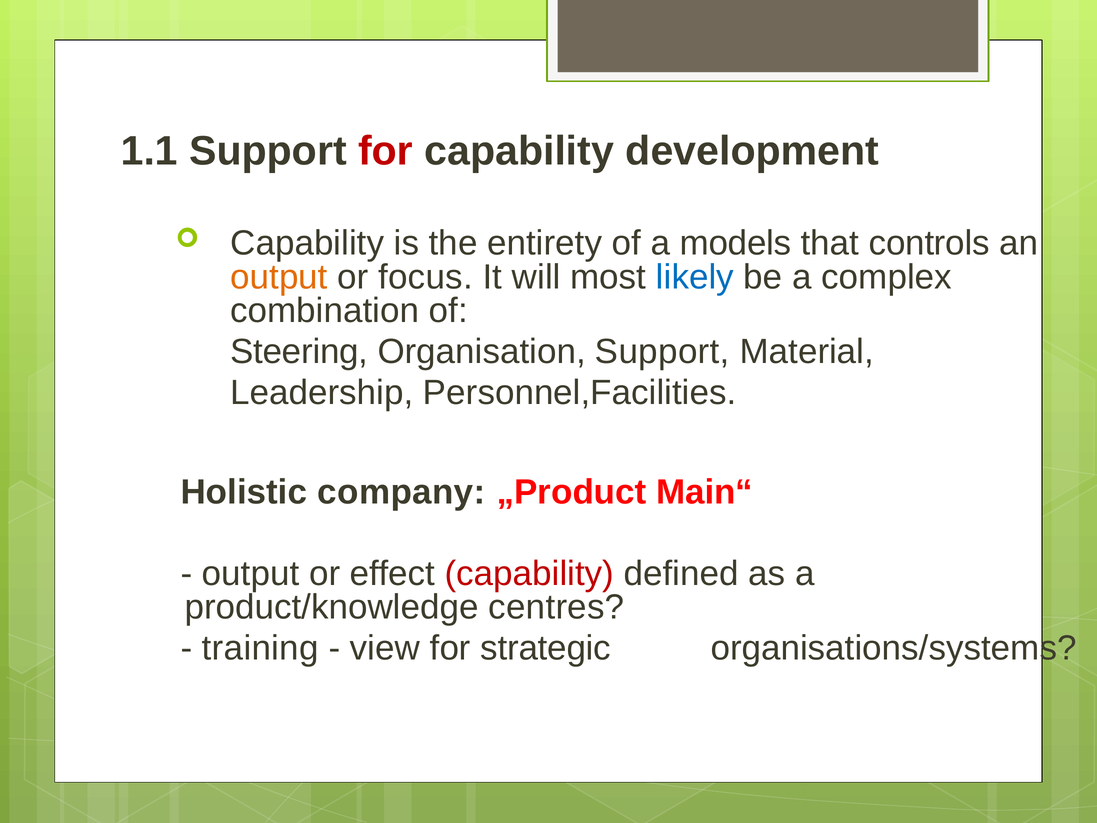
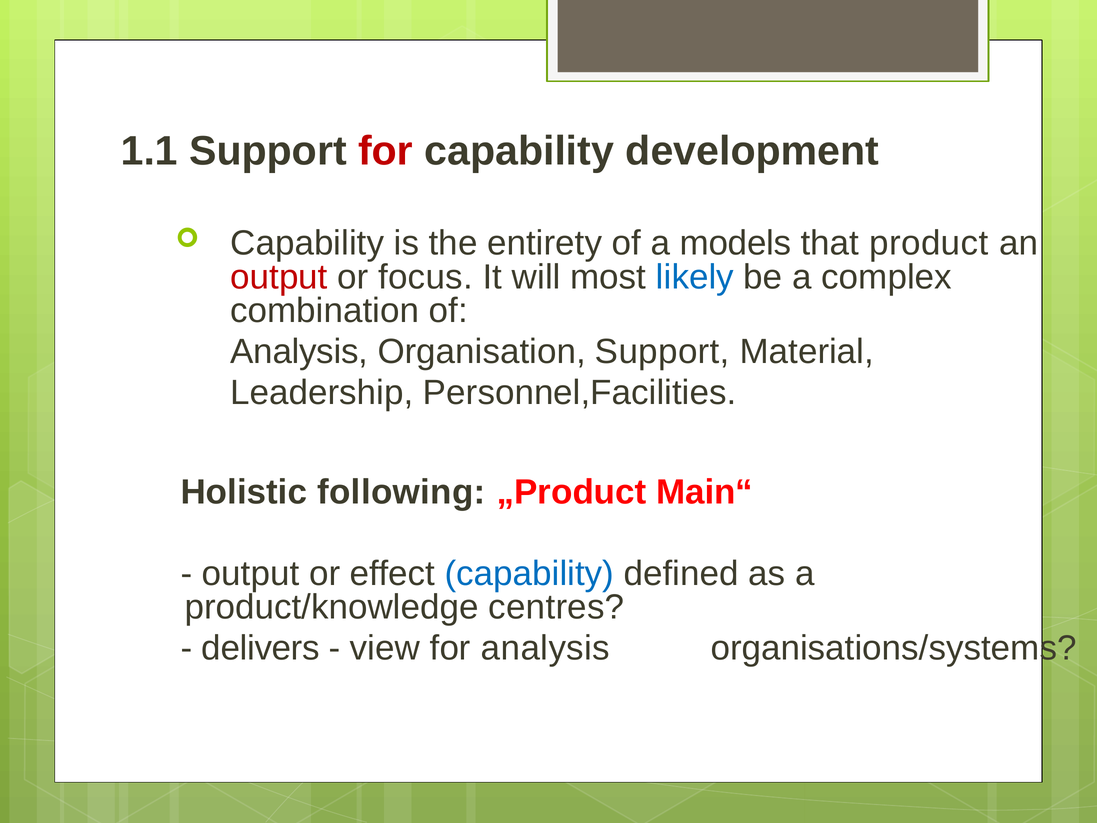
controls: controls -> product (929, 243)
output colour: orange -> red (279, 277)
Steering: Steering -> Analysis (299, 351)
company: company -> following (401, 492)
capability colour: red -> blue (529, 574)
training: training -> delivers (261, 648)
for strategic: strategic -> analysis (545, 648)
